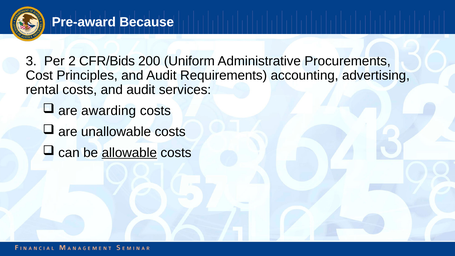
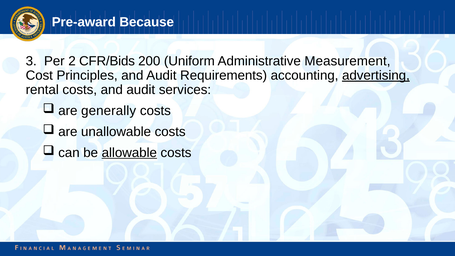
Procurements: Procurements -> Measurement (347, 61)
advertising underline: none -> present (376, 75)
awarding: awarding -> generally (109, 111)
